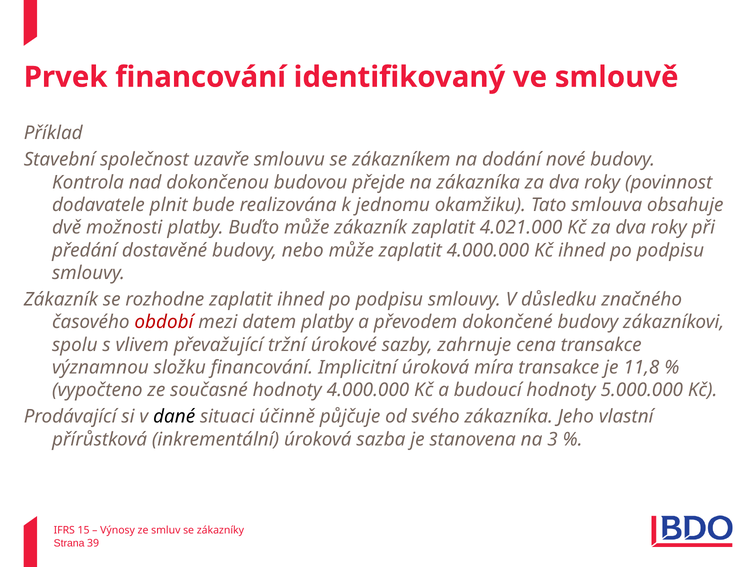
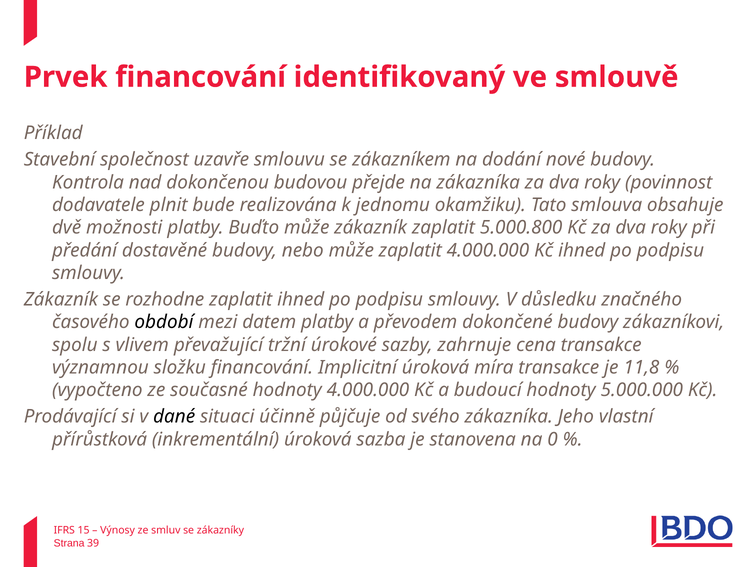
4.021.000: 4.021.000 -> 5.000.800 (521, 228)
období colour: red -> black (164, 322)
3: 3 -> 0 (553, 439)
